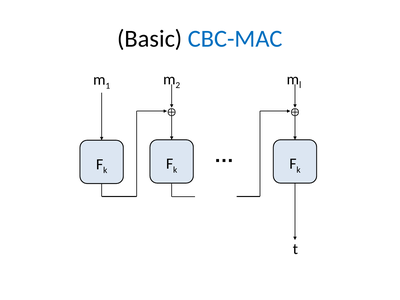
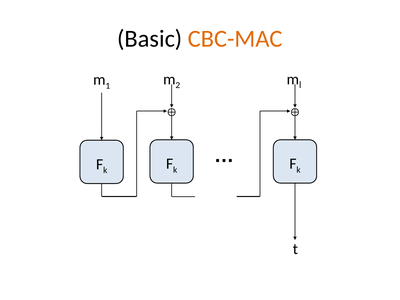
CBC-MAC colour: blue -> orange (235, 39)
